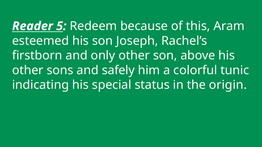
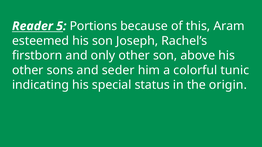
Redeem: Redeem -> Portions (93, 26)
safely: safely -> seder (118, 70)
